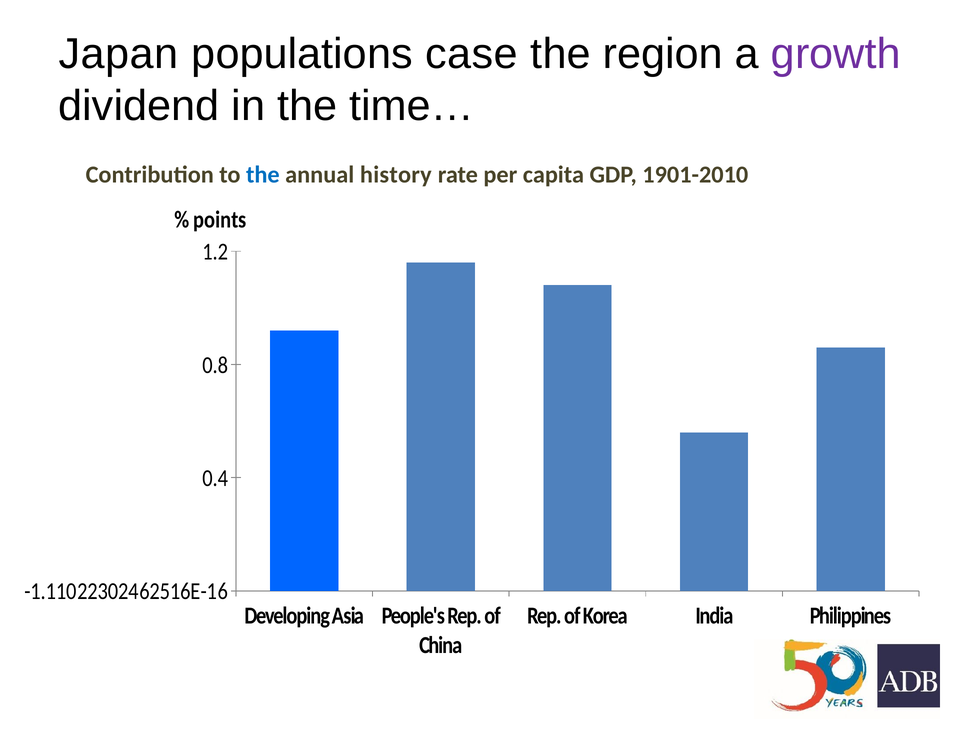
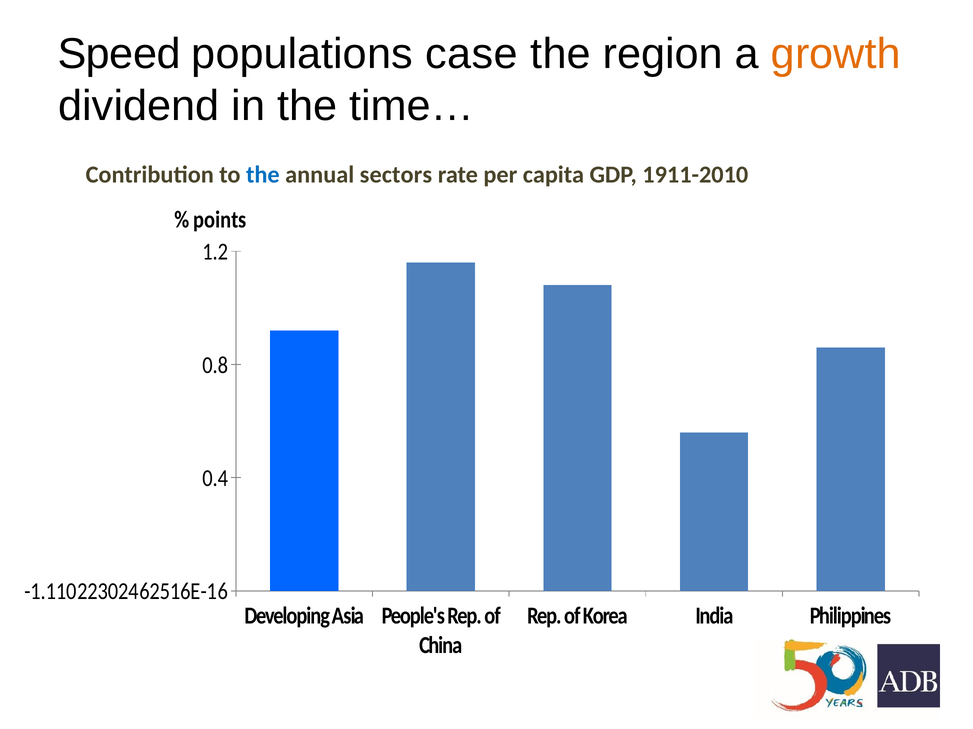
Japan: Japan -> Speed (119, 54)
growth colour: purple -> orange (836, 54)
history: history -> sectors (396, 175)
1901-2010: 1901-2010 -> 1911-2010 (695, 175)
